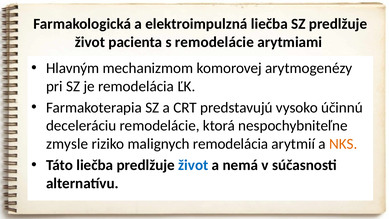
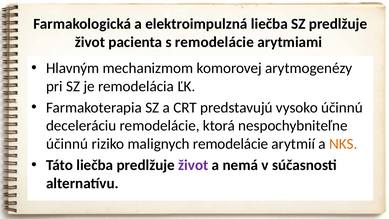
zmysle: zmysle -> účinnú (67, 144)
malignych remodelácia: remodelácia -> remodelácie (231, 144)
život colour: blue -> purple (193, 165)
